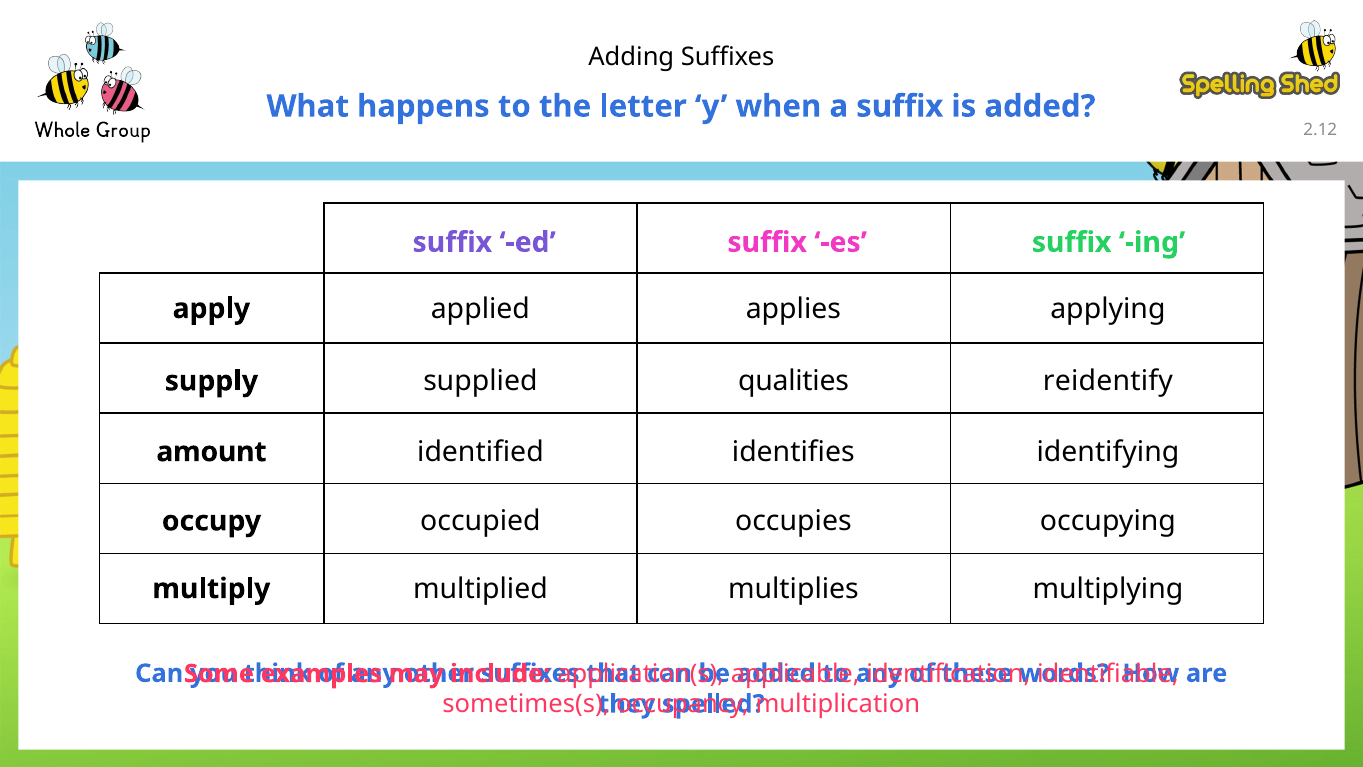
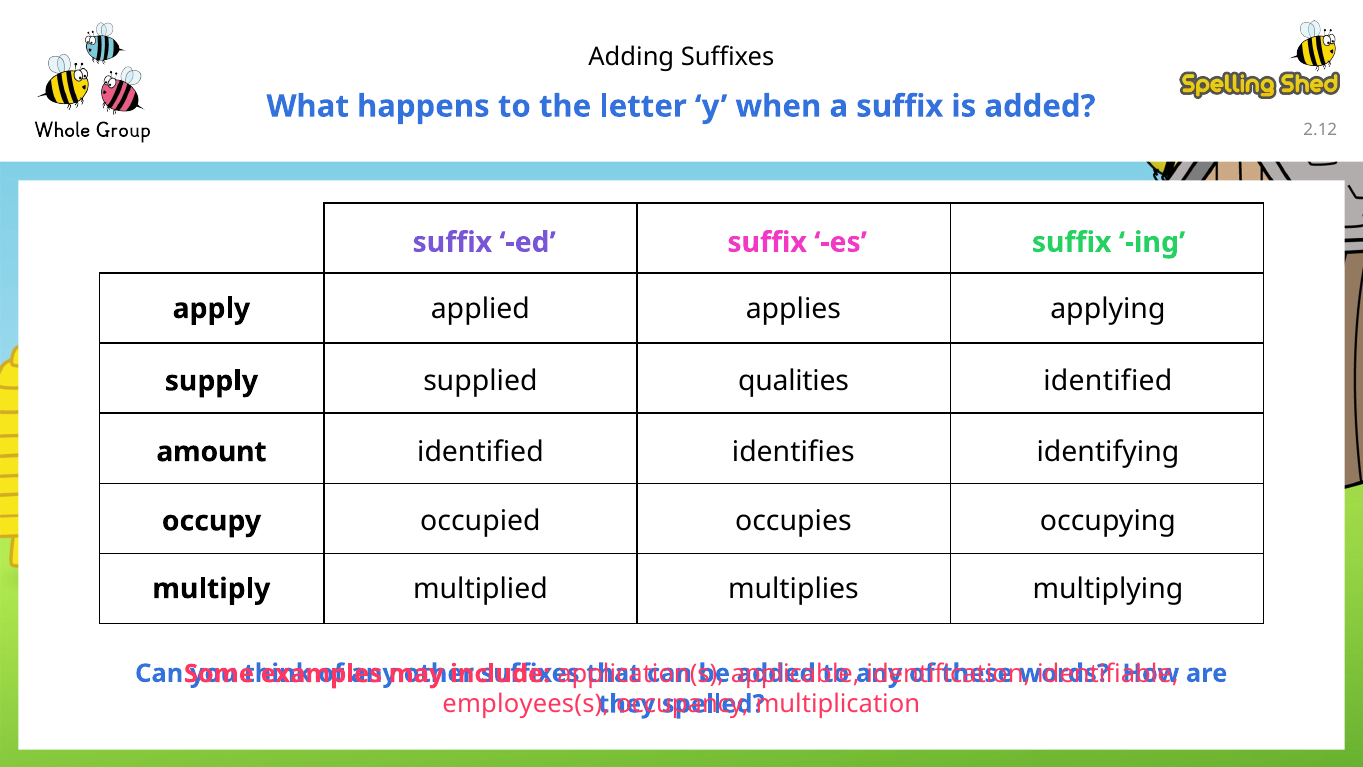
reidentify: reidentify -> identified (1108, 381)
sometimes(s: sometimes(s -> employees(s (526, 704)
